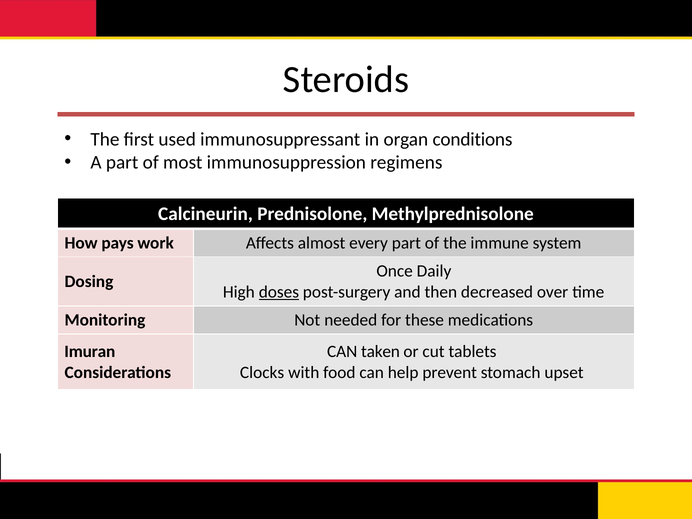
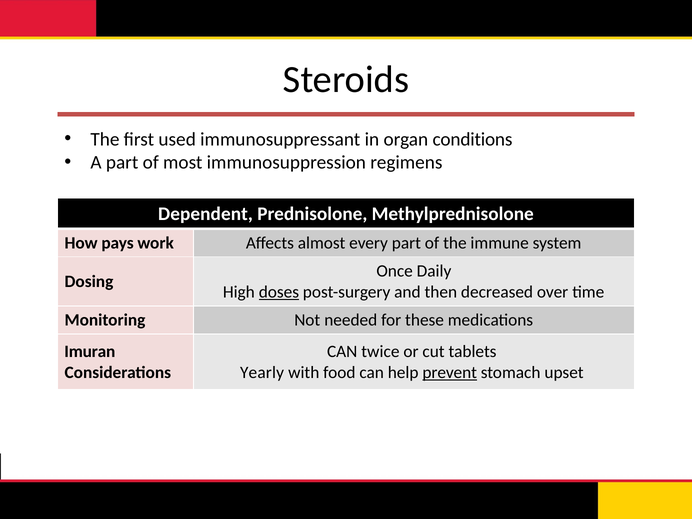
Calcineurin: Calcineurin -> Dependent (205, 214)
taken: taken -> twice (380, 351)
Clocks: Clocks -> Yearly (262, 373)
prevent underline: none -> present (450, 373)
